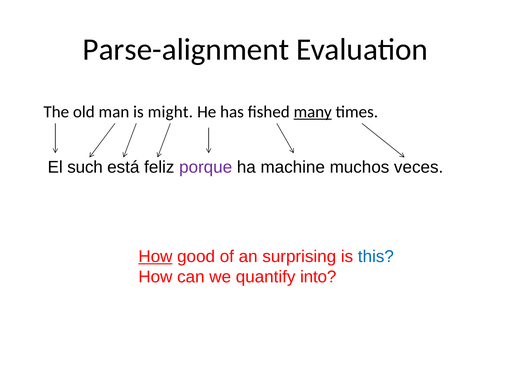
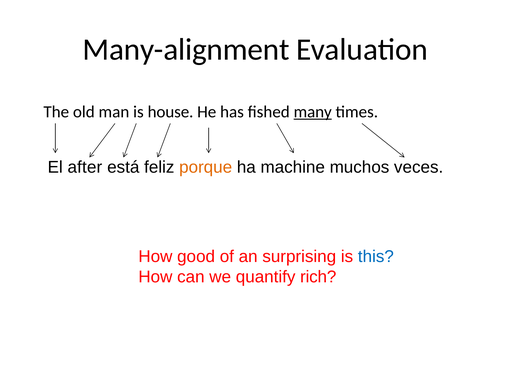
Parse-alignment: Parse-alignment -> Many-alignment (186, 49)
might: might -> house (171, 112)
such: such -> after (85, 167)
porque colour: purple -> orange (206, 167)
How underline: present -> none (155, 257)
into: into -> rich (318, 277)
